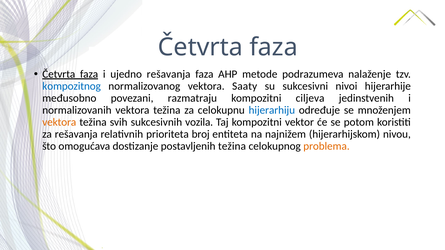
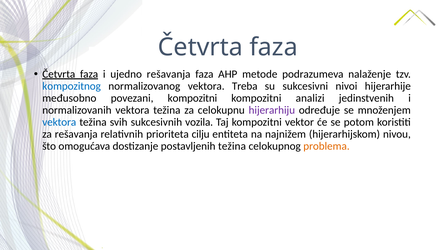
Saaty: Saaty -> Treba (245, 86)
povezani razmatraju: razmatraju -> kompozitni (192, 98)
ciljeva: ciljeva -> analizi (310, 98)
hijerarhiju colour: blue -> purple (272, 110)
vektora colour: orange -> blue (59, 122)
broj: broj -> cilju (201, 134)
